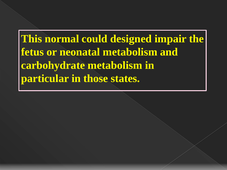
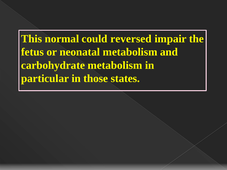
designed: designed -> reversed (131, 39)
